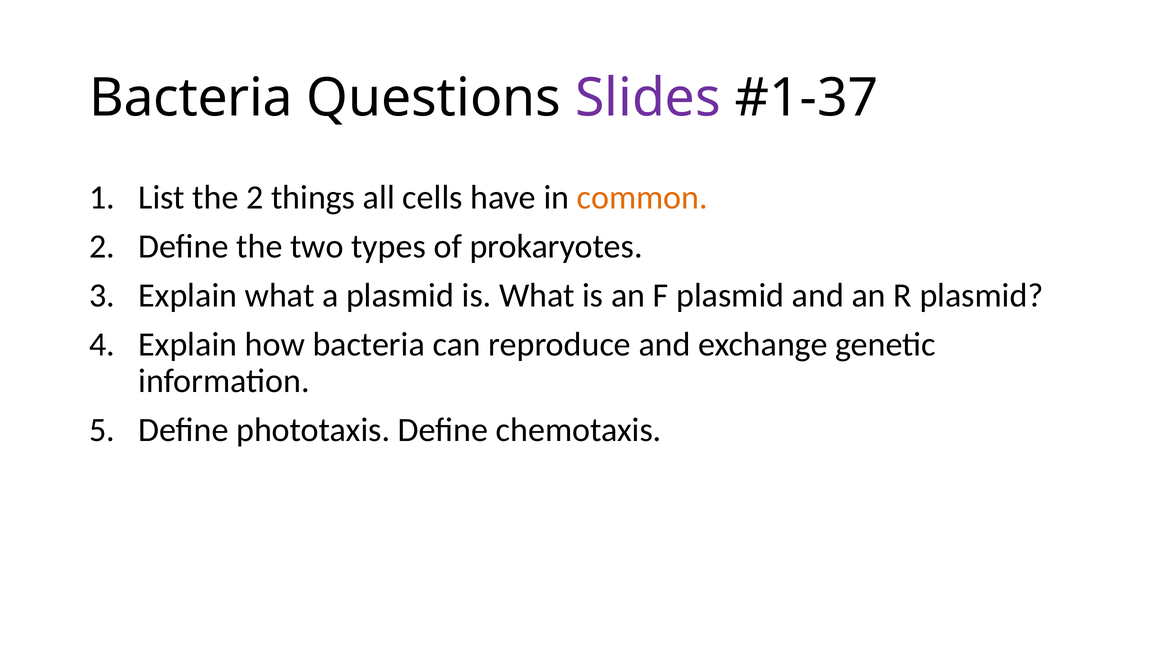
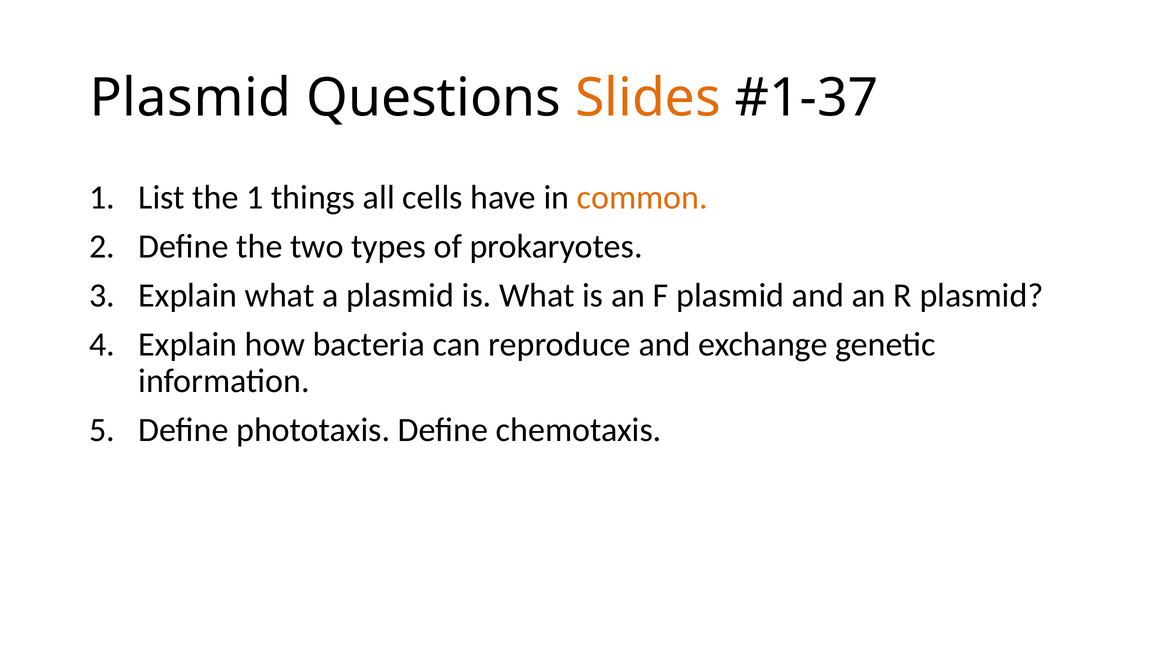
Bacteria: Bacteria -> Plasmid (190, 98)
Slides colour: purple -> orange (648, 98)
the 2: 2 -> 1 (255, 197)
